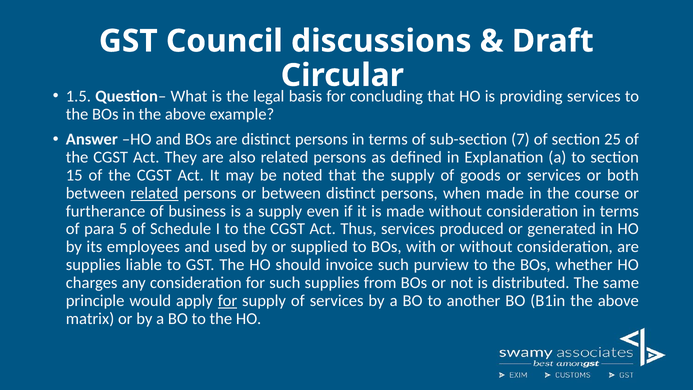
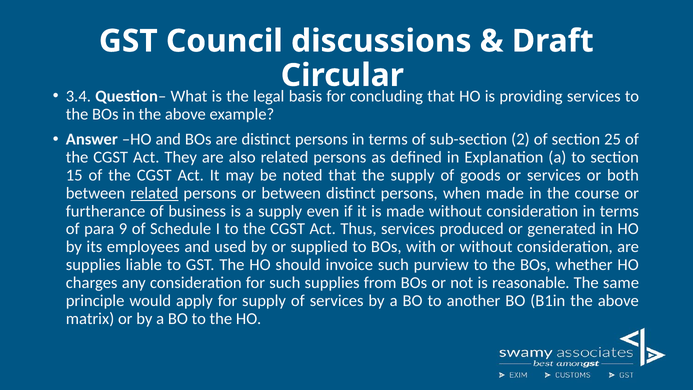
1.5: 1.5 -> 3.4 (78, 96)
7: 7 -> 2 (520, 139)
5: 5 -> 9 (123, 229)
distributed: distributed -> reasonable (531, 283)
for underline: present -> none (227, 301)
